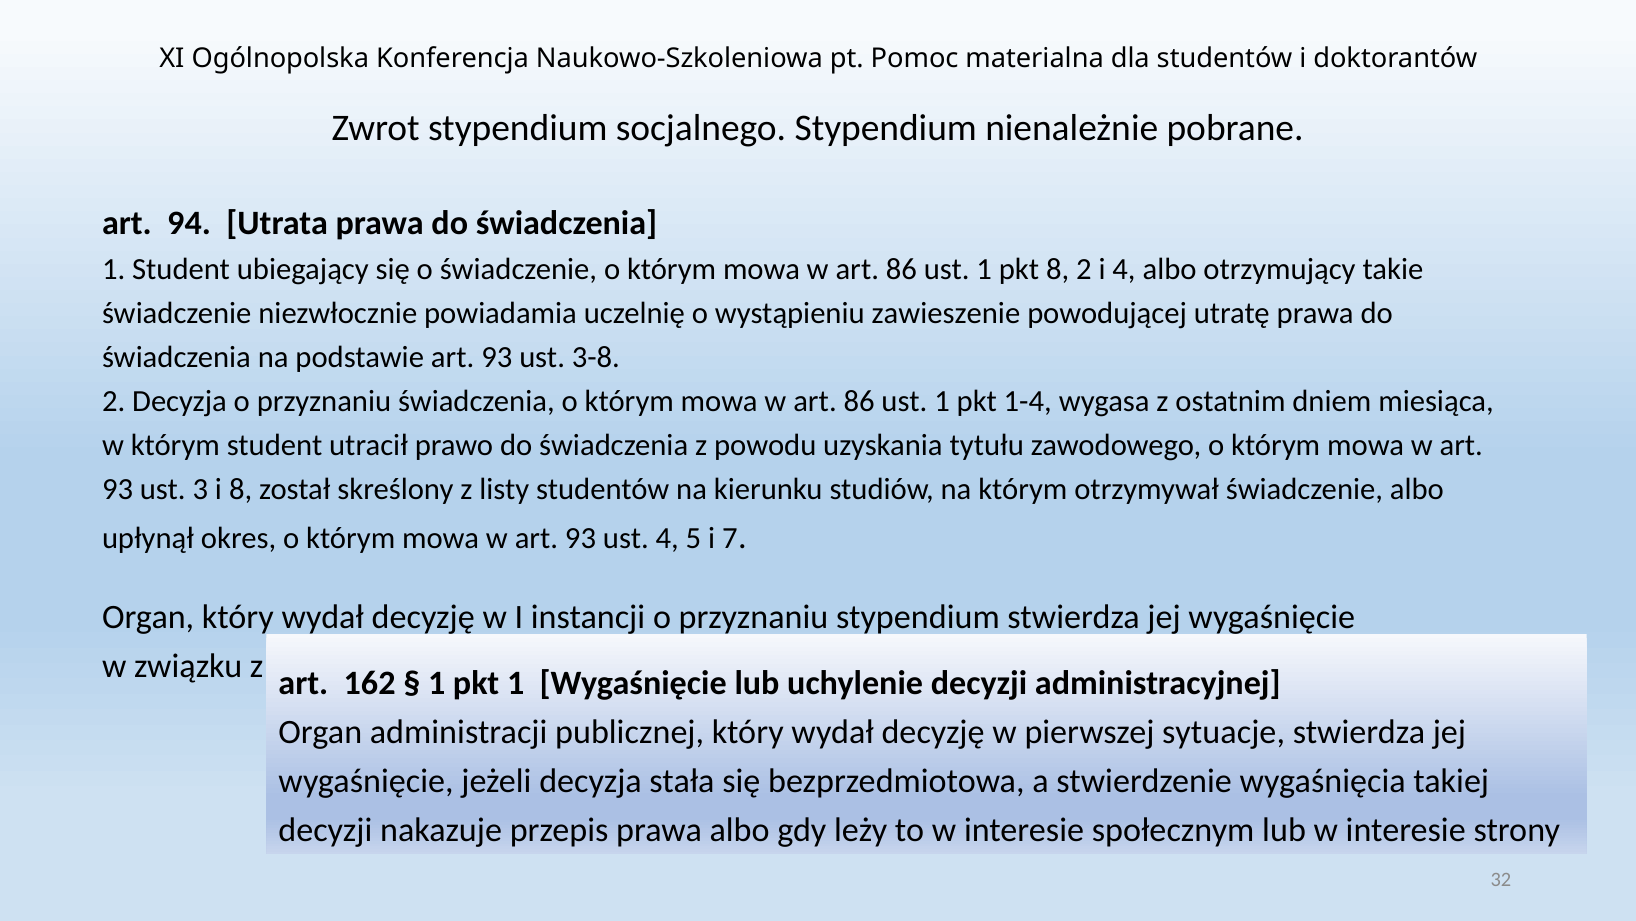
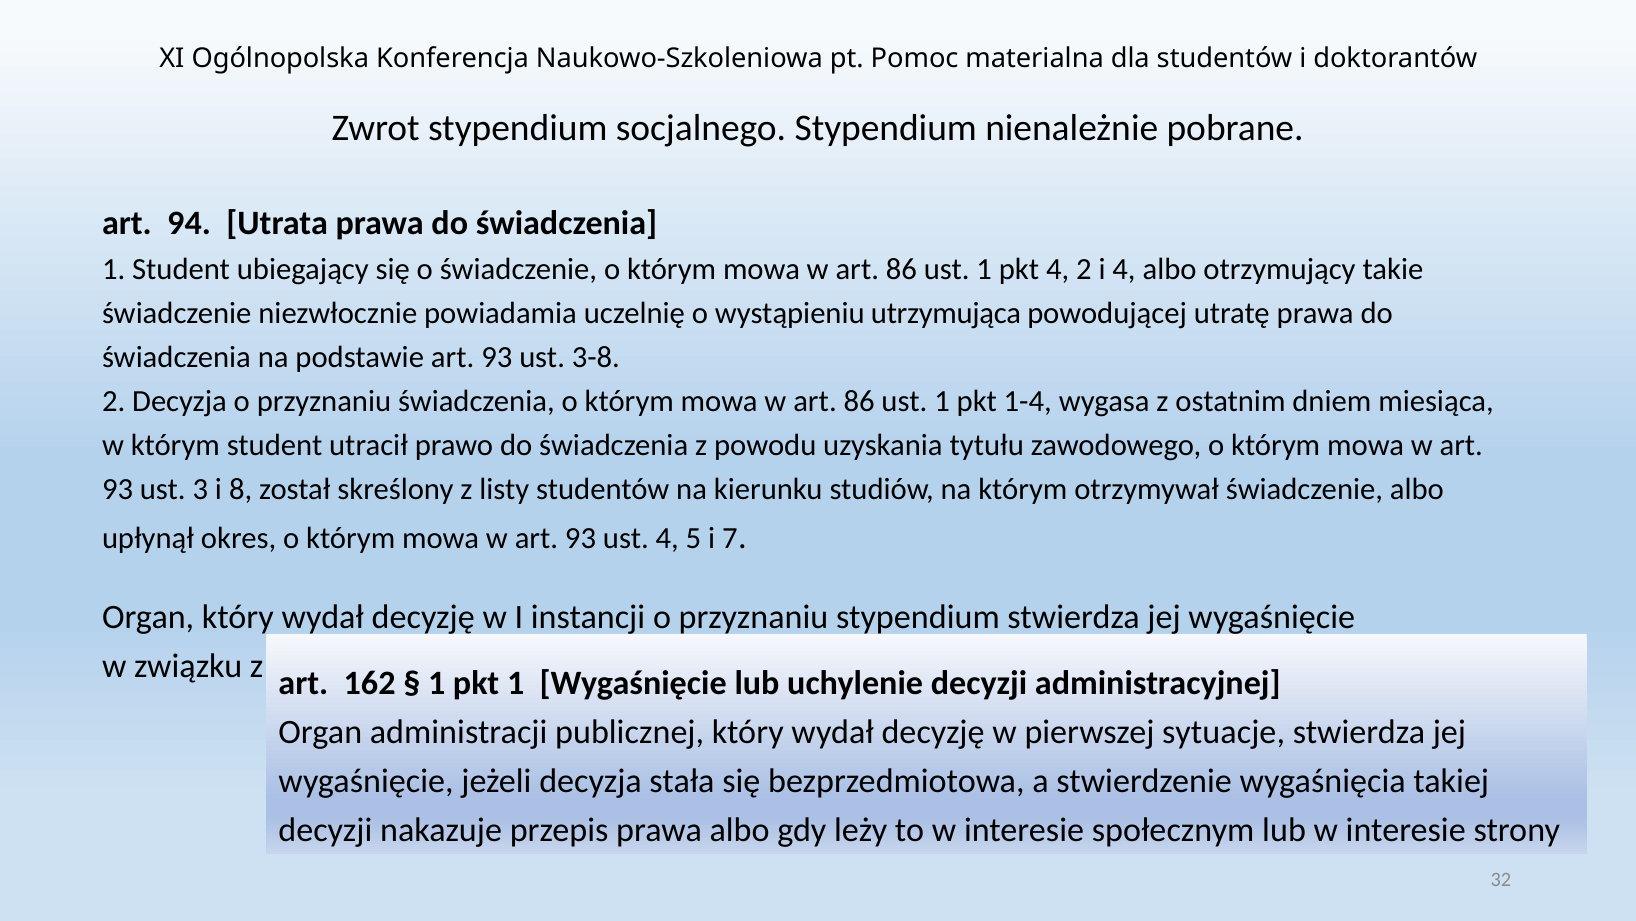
pkt 8: 8 -> 4 (1058, 269)
zawieszenie: zawieszenie -> utrzymująca (946, 313)
